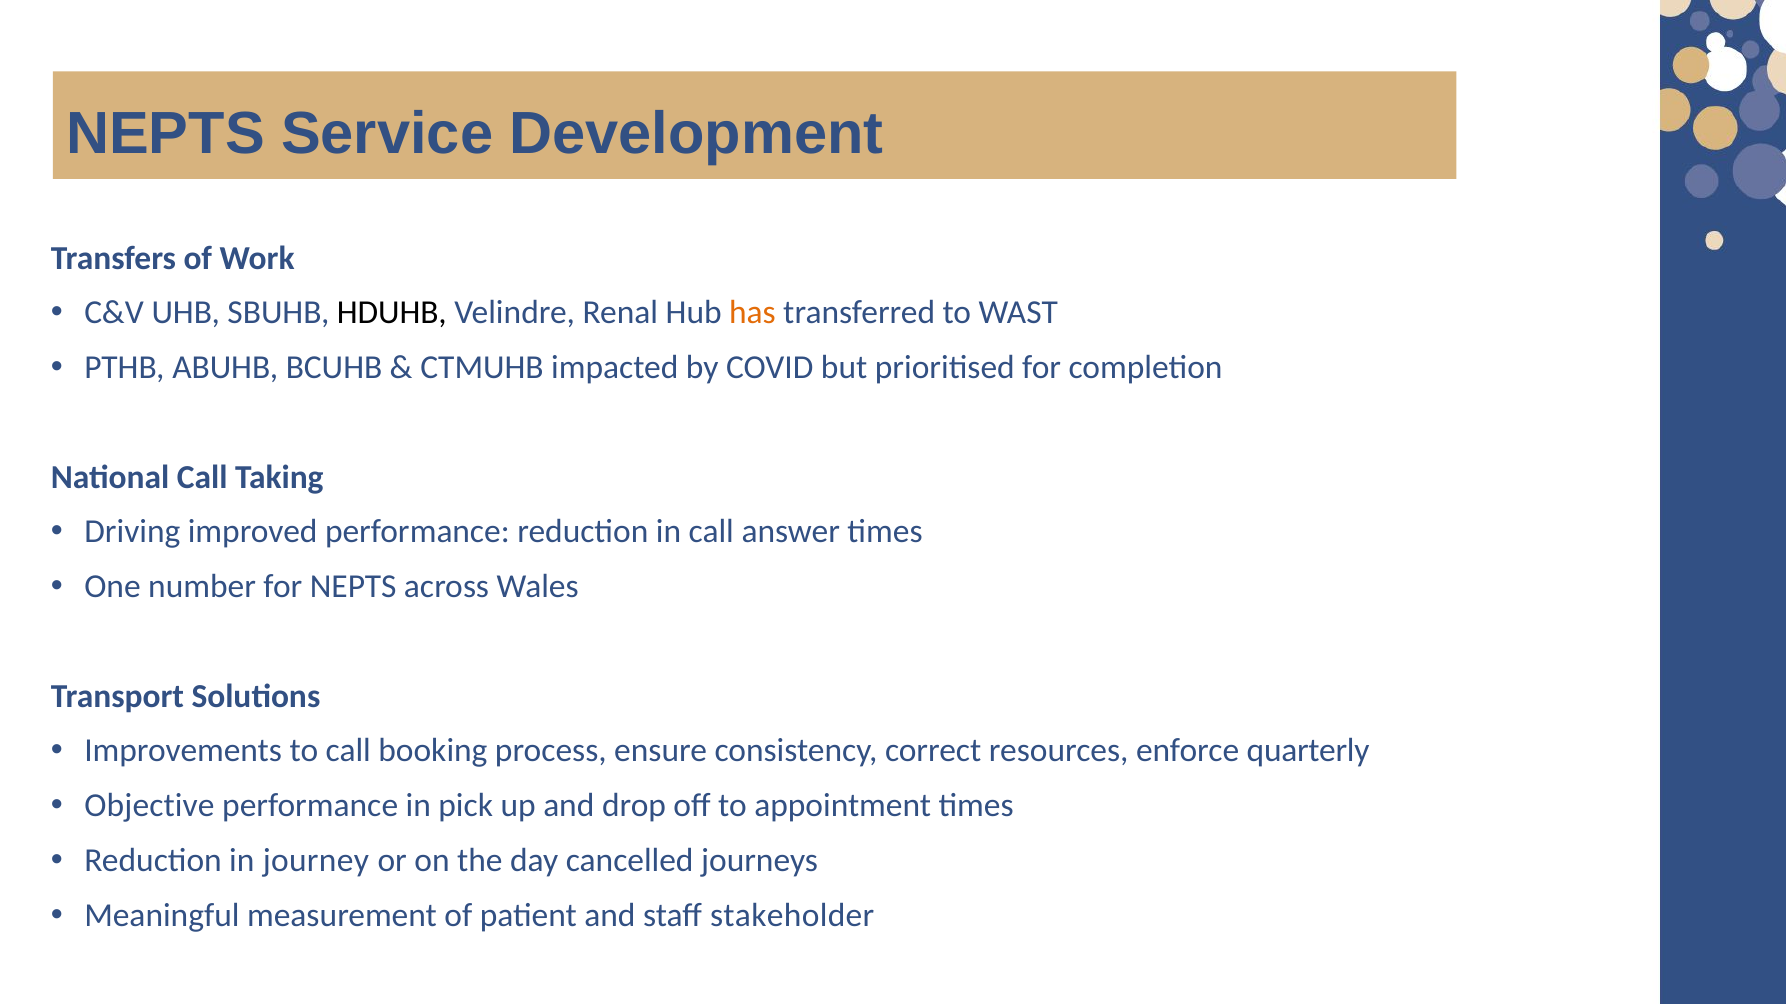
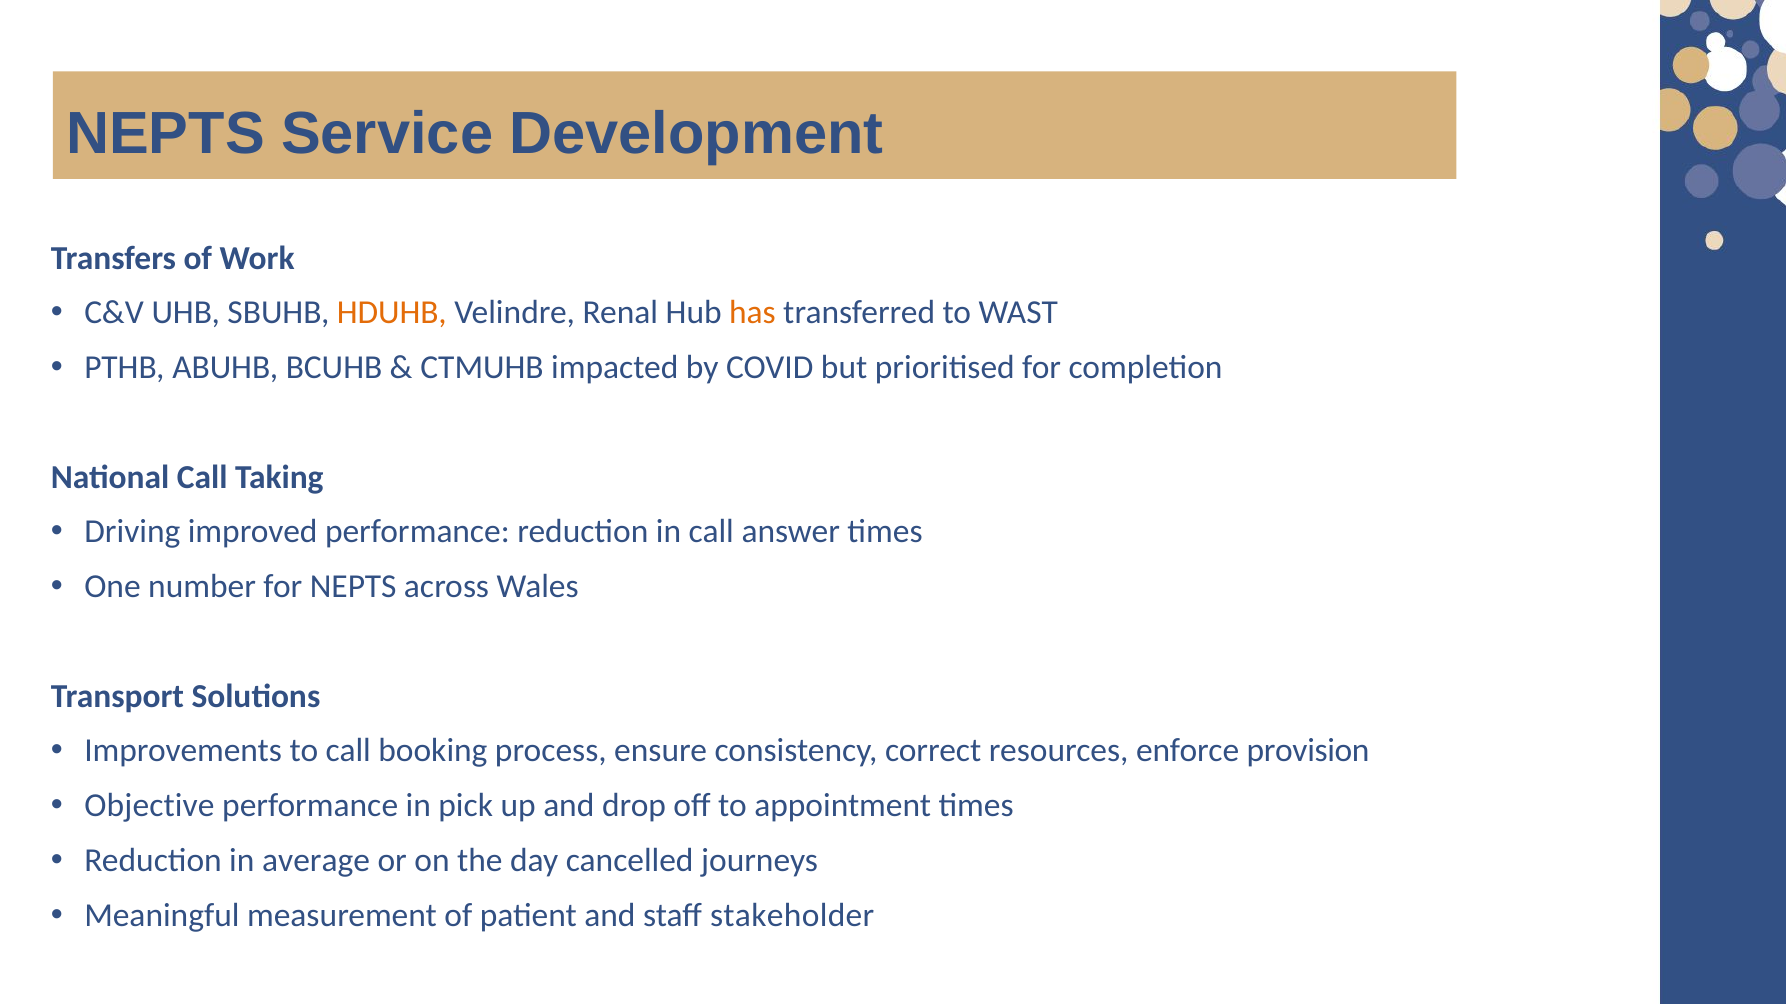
HDUHB colour: black -> orange (392, 313)
quarterly: quarterly -> provision (1308, 751)
journey: journey -> average (316, 861)
